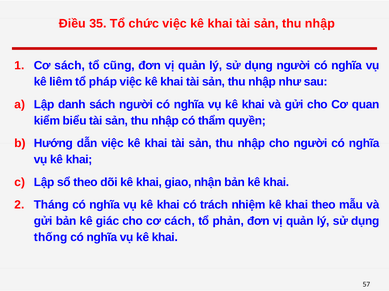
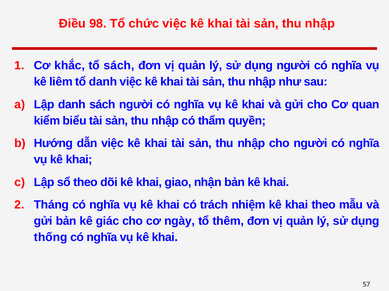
35: 35 -> 98 (98, 24)
Cơ sách: sách -> khắc (70, 66)
tổ cũng: cũng -> sách (119, 66)
tổ pháp: pháp -> danh (103, 82)
cách: cách -> ngày (180, 222)
phản: phản -> thêm (228, 222)
